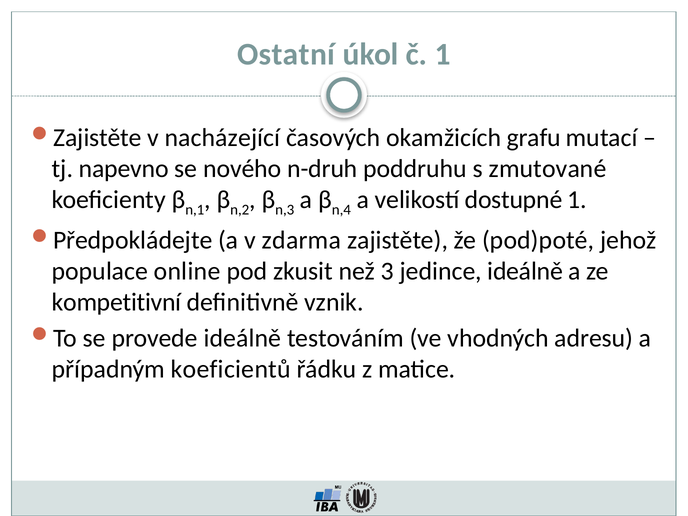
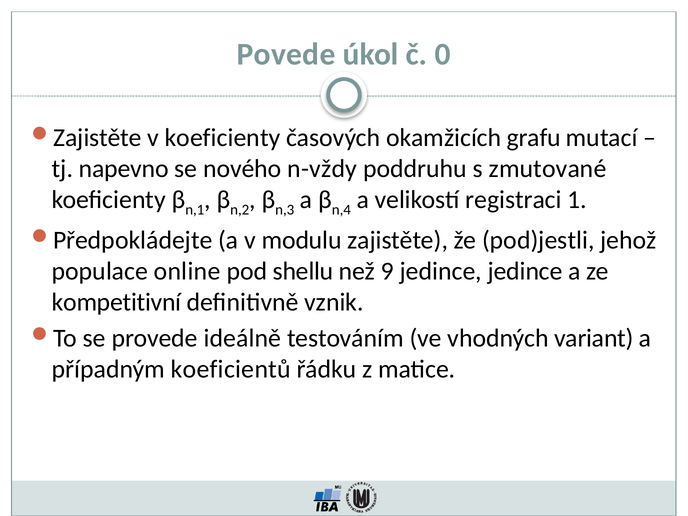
Ostatní: Ostatní -> Povede (286, 54)
č 1: 1 -> 0 (443, 54)
v nacházející: nacházející -> koeficienty (223, 138)
n-druh: n-druh -> n-vždy (322, 169)
dostupné: dostupné -> registraci (514, 200)
zdarma: zdarma -> modulu (302, 240)
pod)poté: pod)poté -> pod)jestli (538, 240)
zkusit: zkusit -> shellu (303, 271)
3: 3 -> 9 (387, 271)
jedince ideálně: ideálně -> jedince (525, 271)
adresu: adresu -> variant (594, 338)
